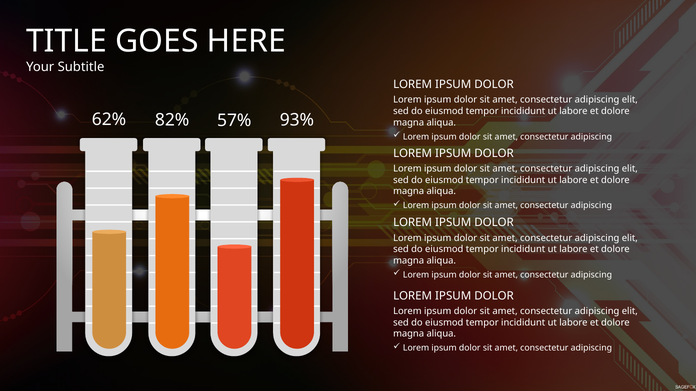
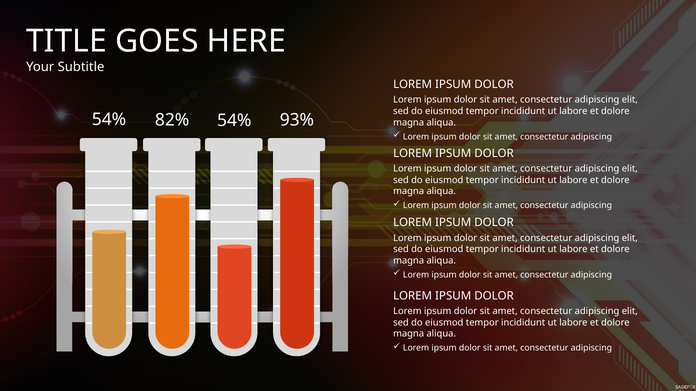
62%: 62% -> 54% (109, 120)
82% 57%: 57% -> 54% (234, 121)
